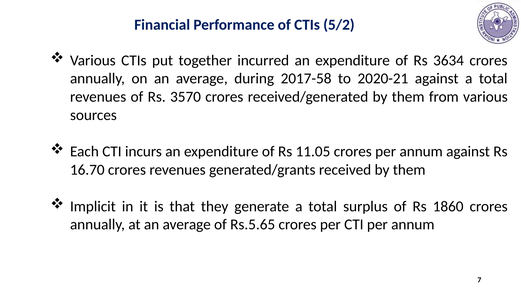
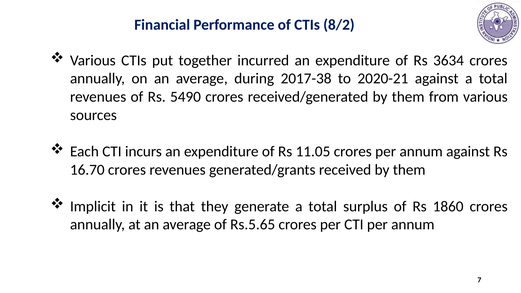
5/2: 5/2 -> 8/2 (339, 25)
2017-58: 2017-58 -> 2017-38 (306, 79)
3570: 3570 -> 5490 (186, 97)
